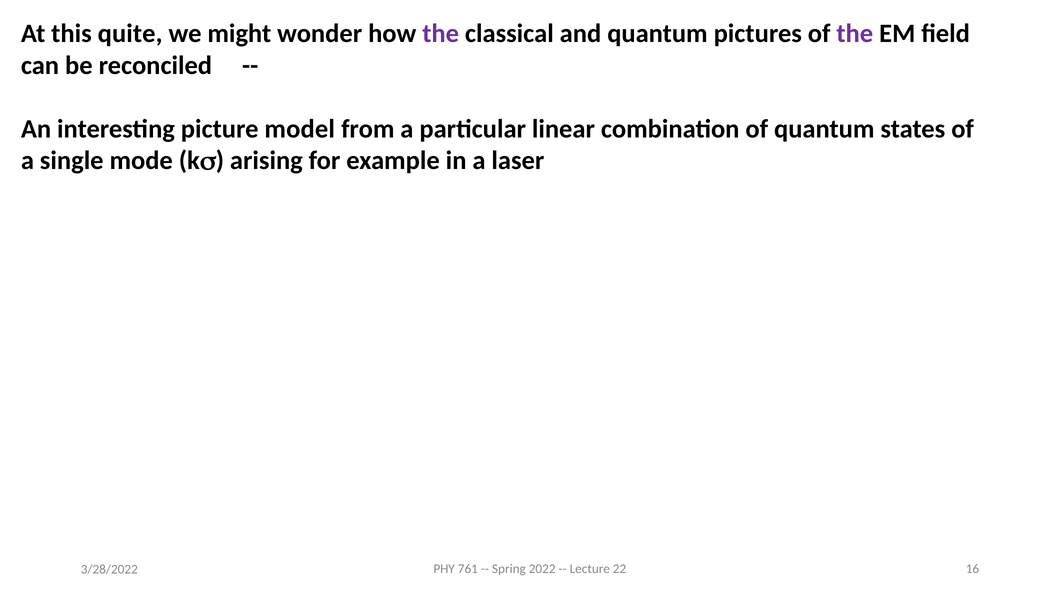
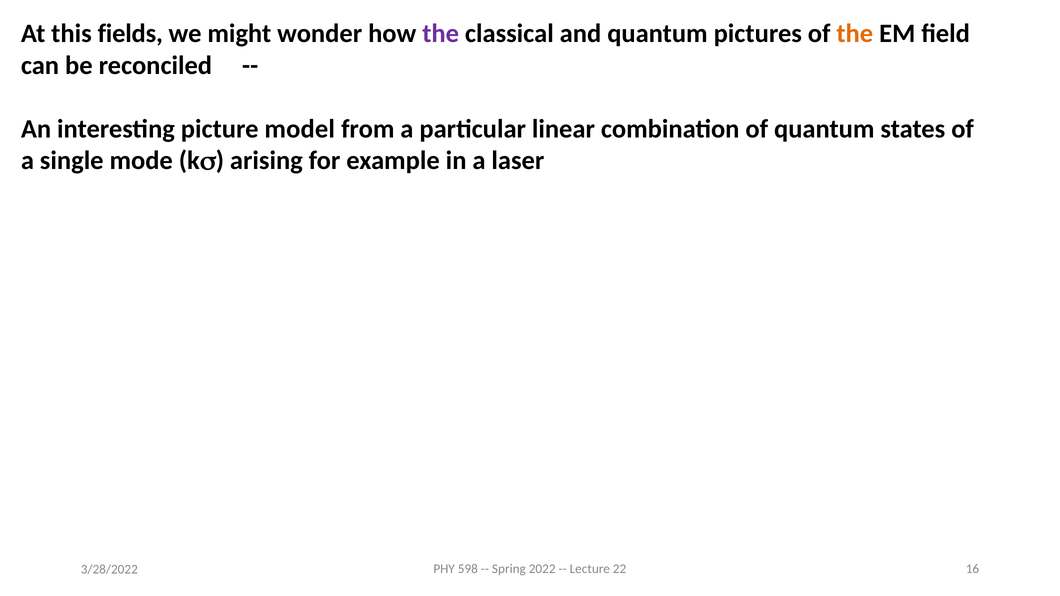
quite: quite -> fields (130, 34)
the colour: purple -> orange (855, 34)
761: 761 -> 598 (468, 569)
